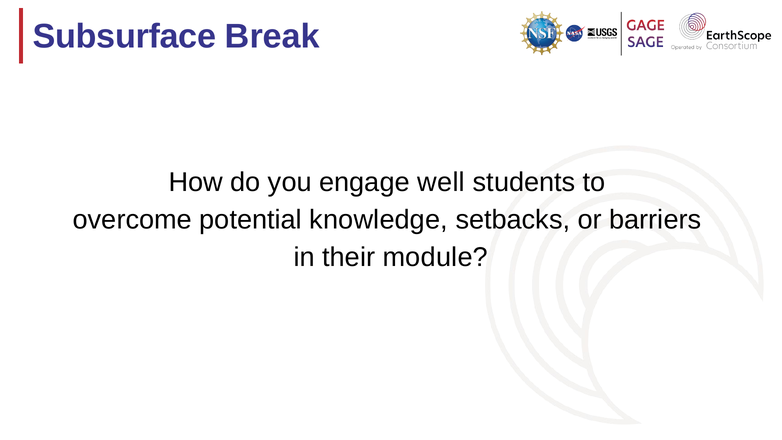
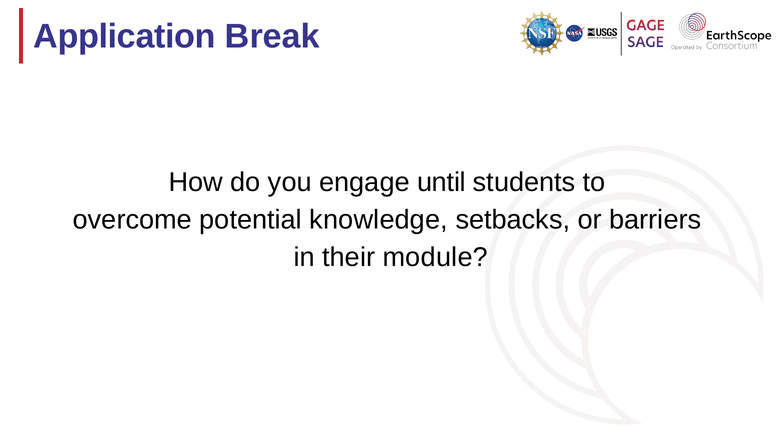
Subsurface: Subsurface -> Application (124, 36)
well: well -> until (441, 182)
